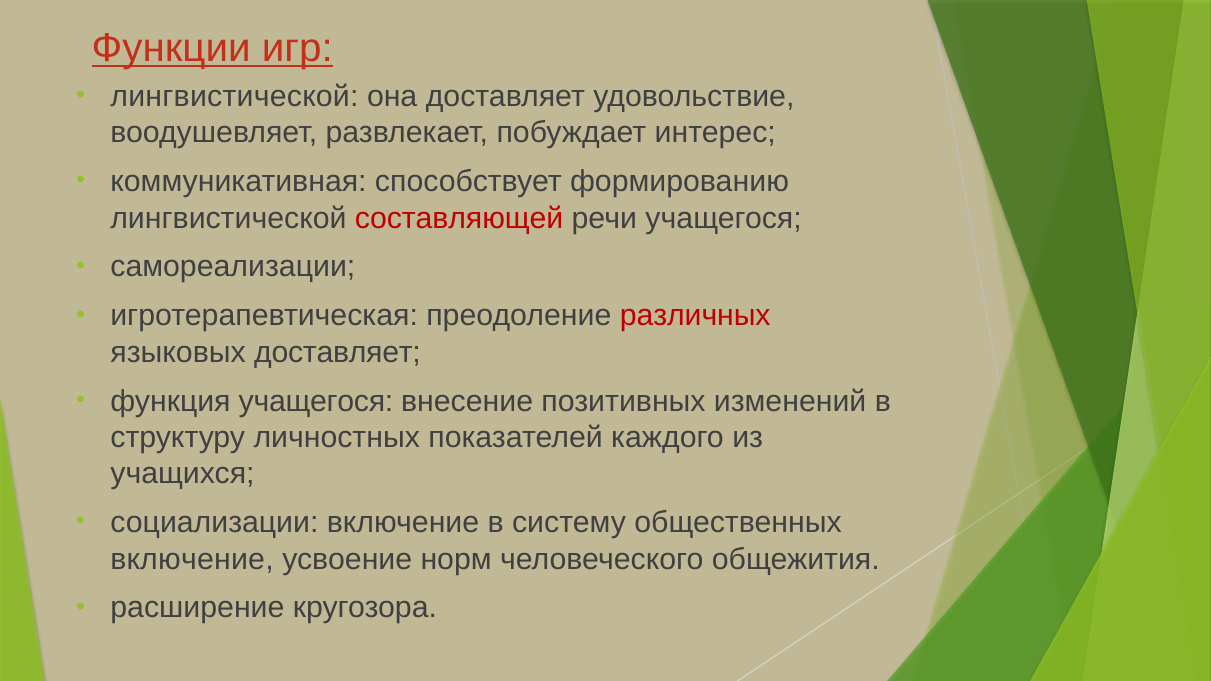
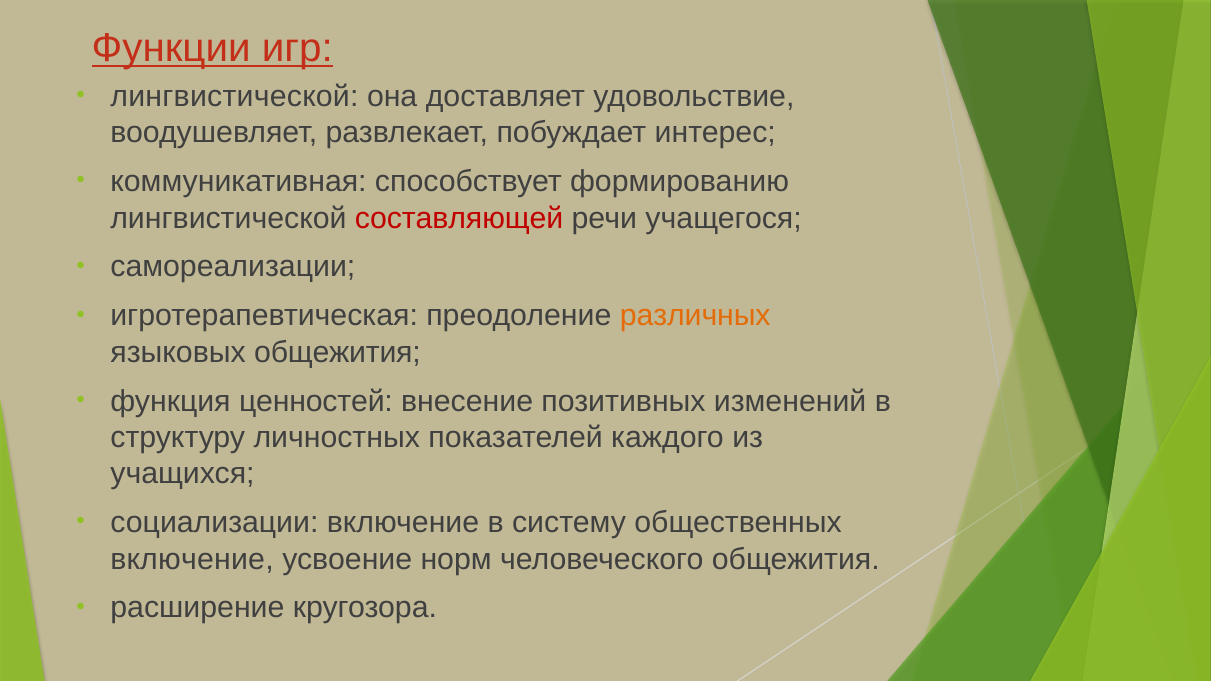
различных colour: red -> orange (695, 316)
языковых доставляет: доставляет -> общежития (337, 352)
функция учащегося: учащегося -> ценностей (316, 401)
